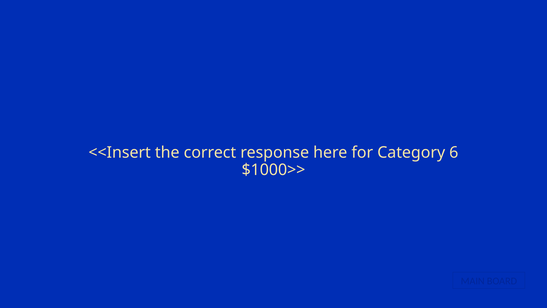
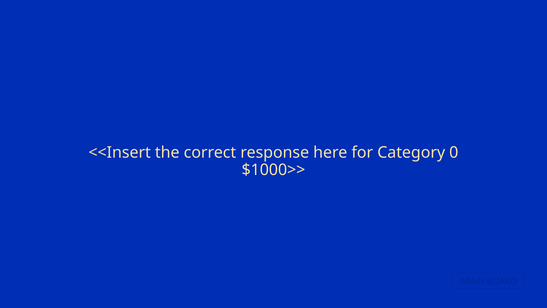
6: 6 -> 0 (454, 153)
